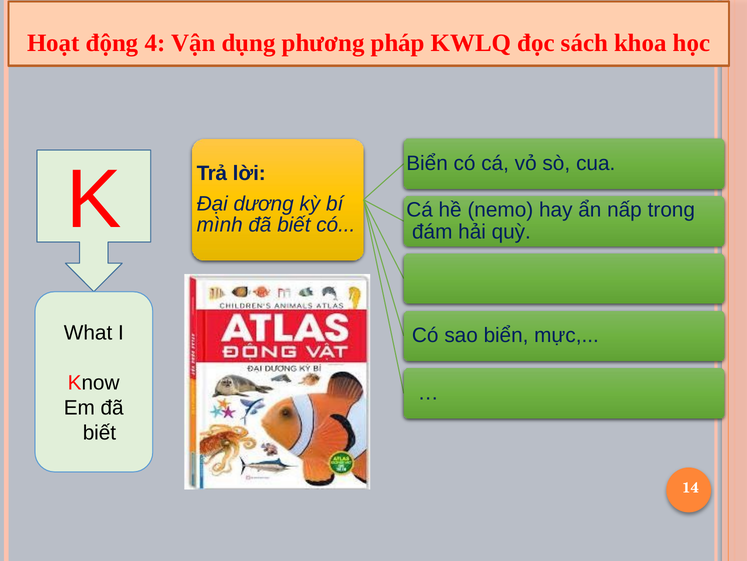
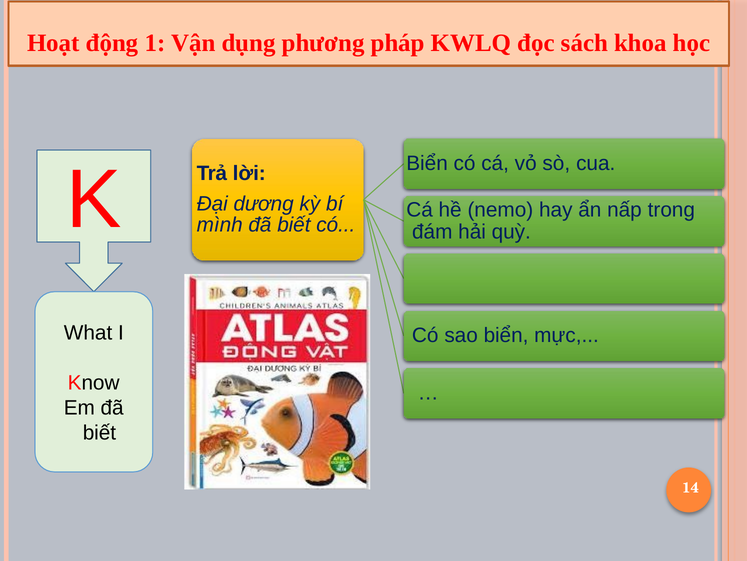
4: 4 -> 1 (155, 43)
